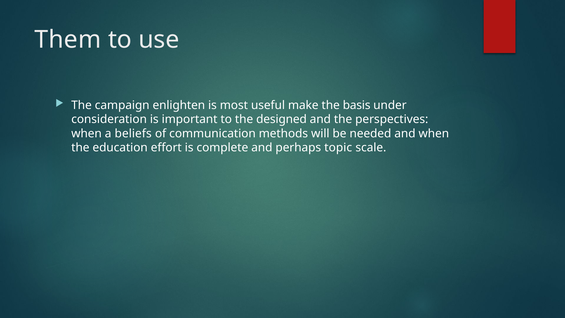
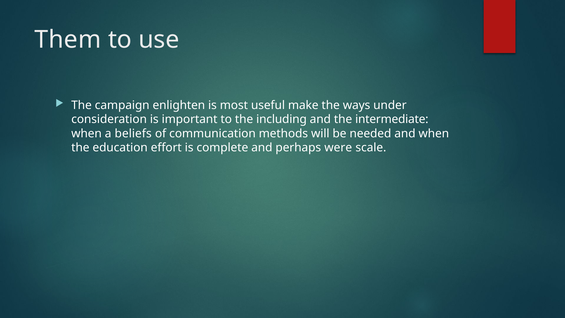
basis: basis -> ways (357, 105)
designed: designed -> including (281, 119)
perspectives: perspectives -> intermediate (392, 119)
topic: topic -> were (338, 148)
